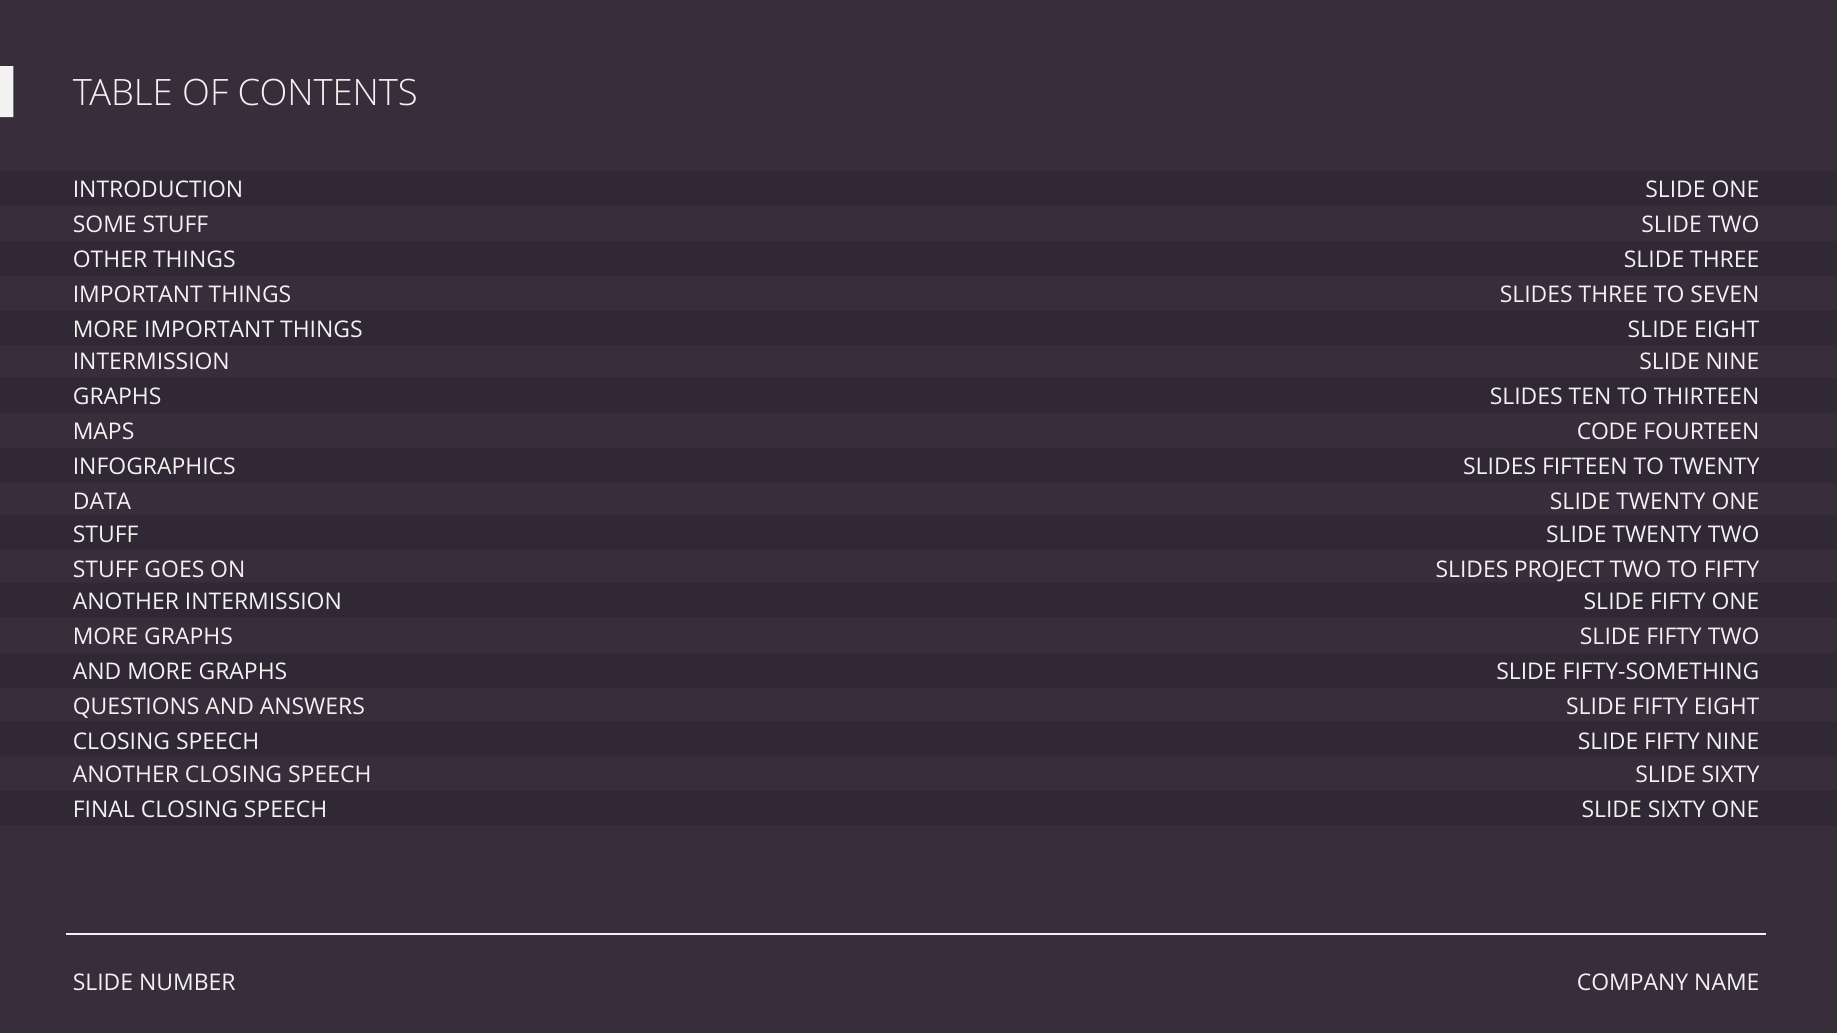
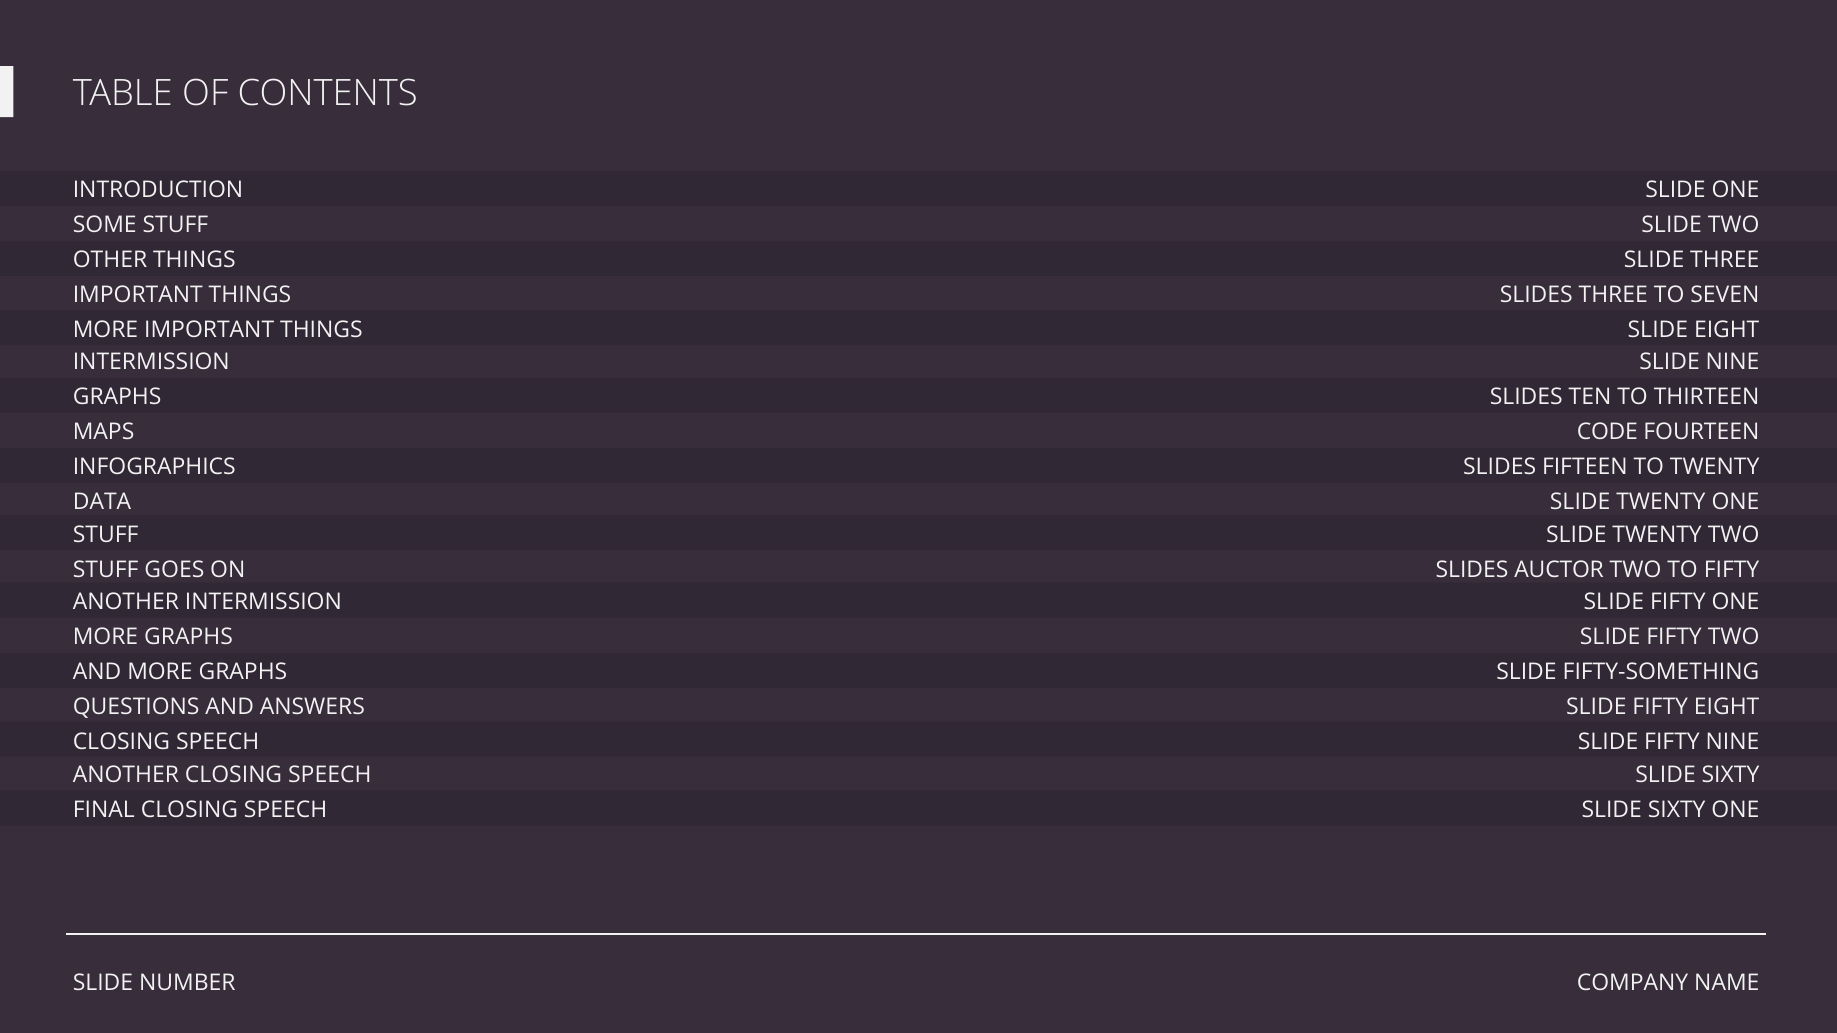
PROJECT: PROJECT -> AUCTOR (1559, 570)
